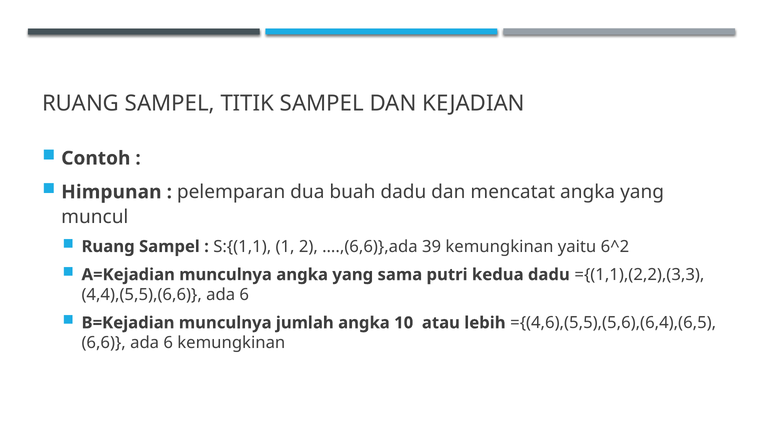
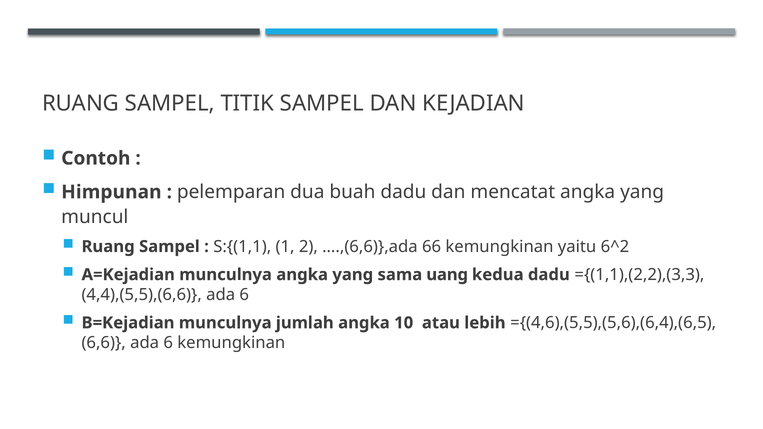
39: 39 -> 66 (432, 247)
putri: putri -> uang (447, 275)
